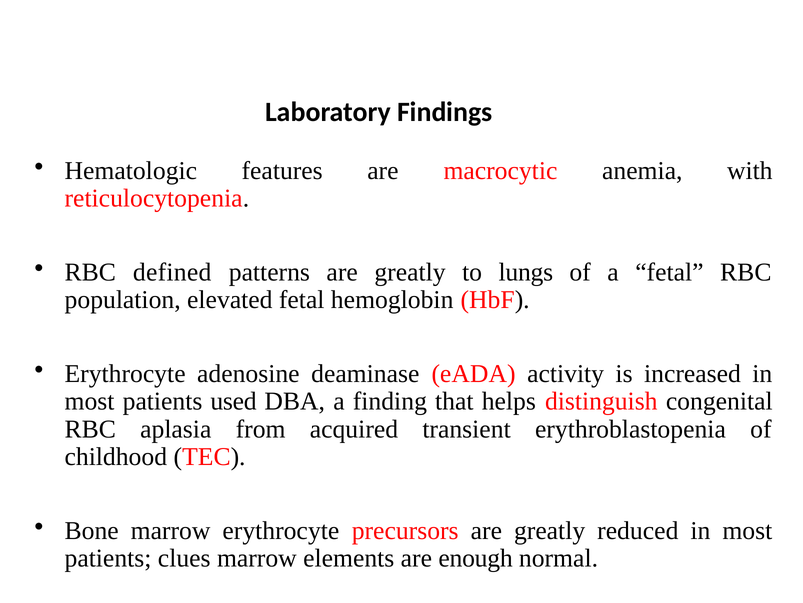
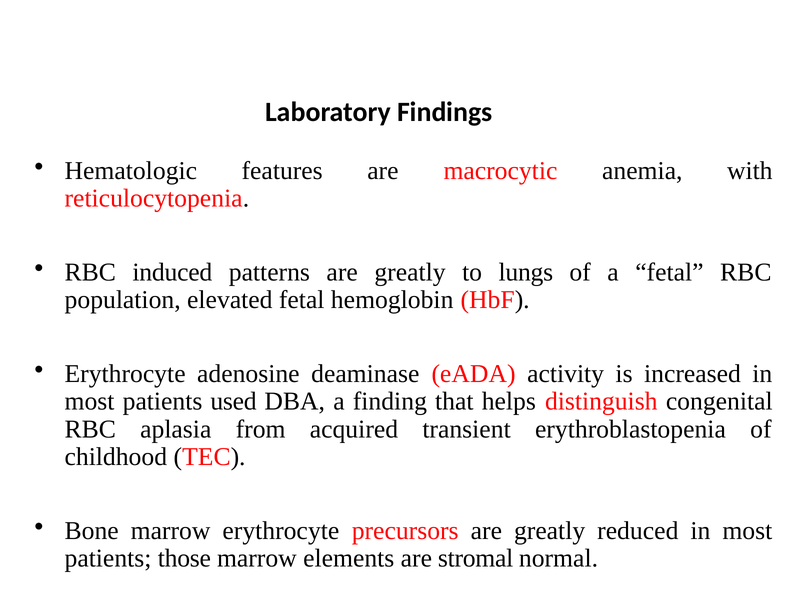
defined: defined -> induced (172, 272)
clues: clues -> those (184, 558)
enough: enough -> stromal (476, 558)
